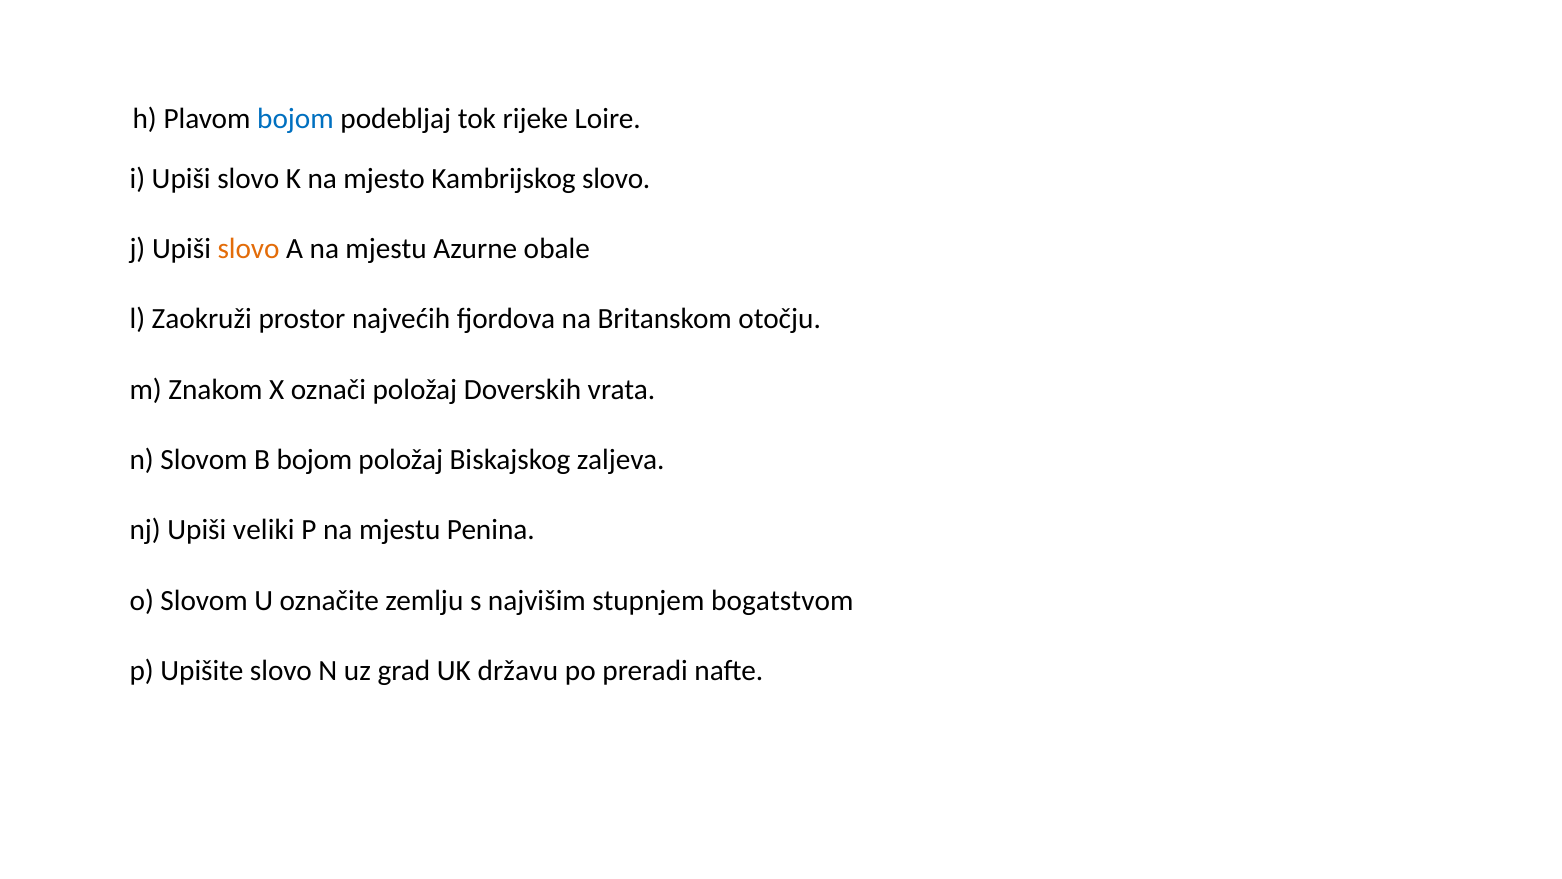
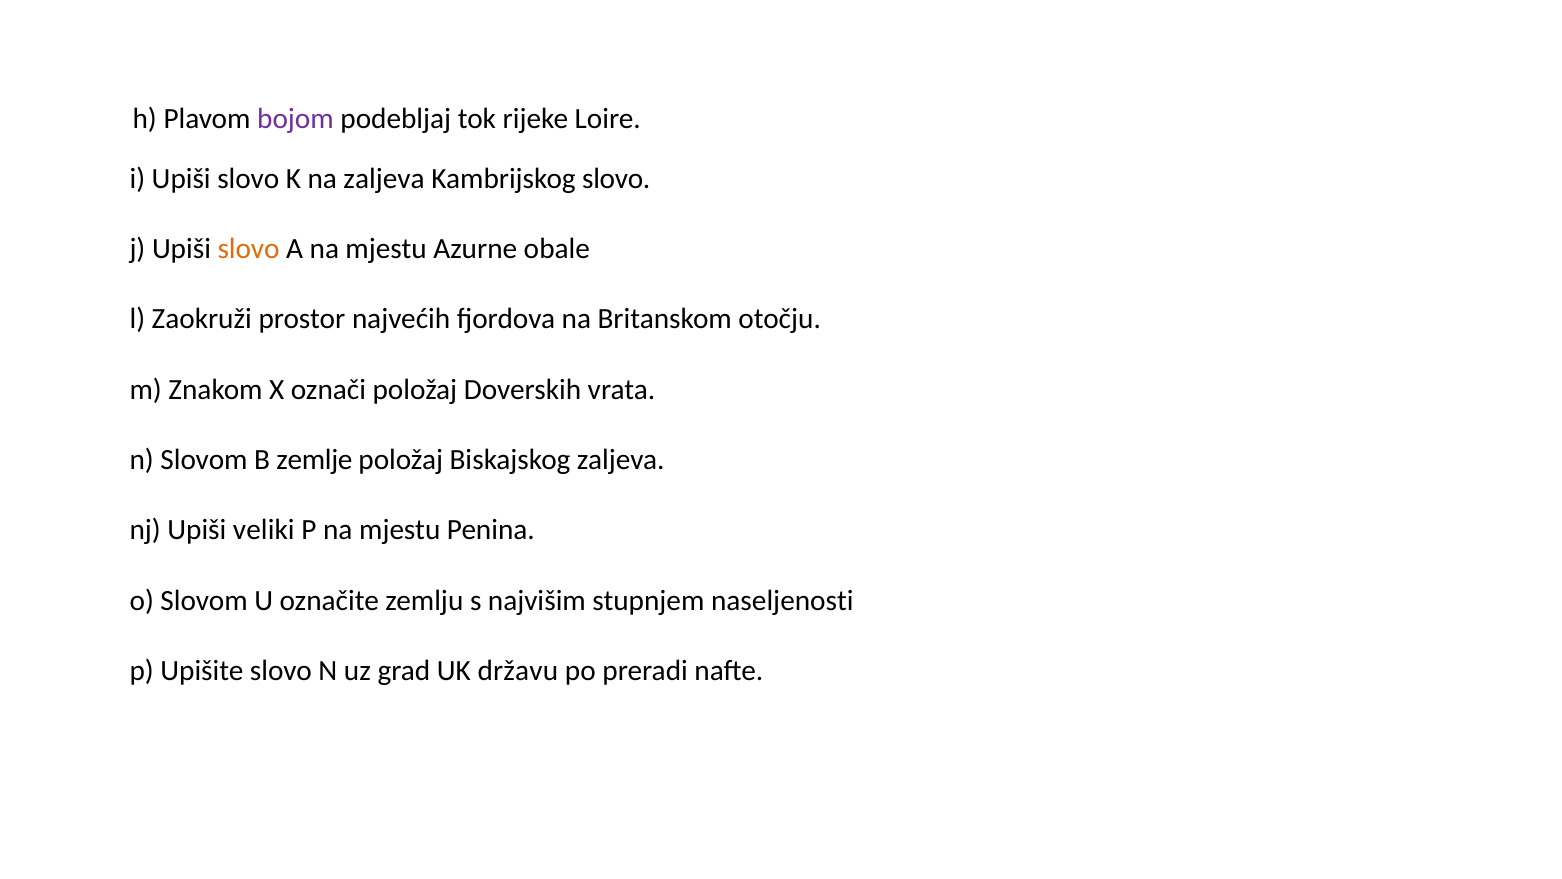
bojom colour: blue -> purple (295, 119)
na mjesto: mjesto -> zaljeva (384, 178)
B bojom: bojom -> zemlje (314, 460)
bogatstvom: bogatstvom -> naseljenosti (782, 600)
